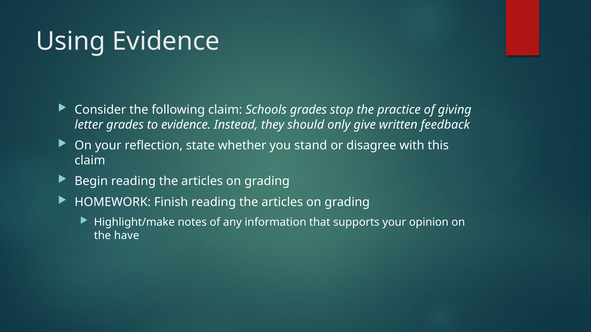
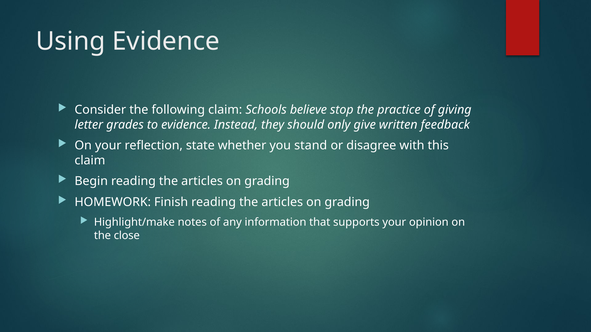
Schools grades: grades -> believe (308, 110)
have: have -> close (127, 236)
